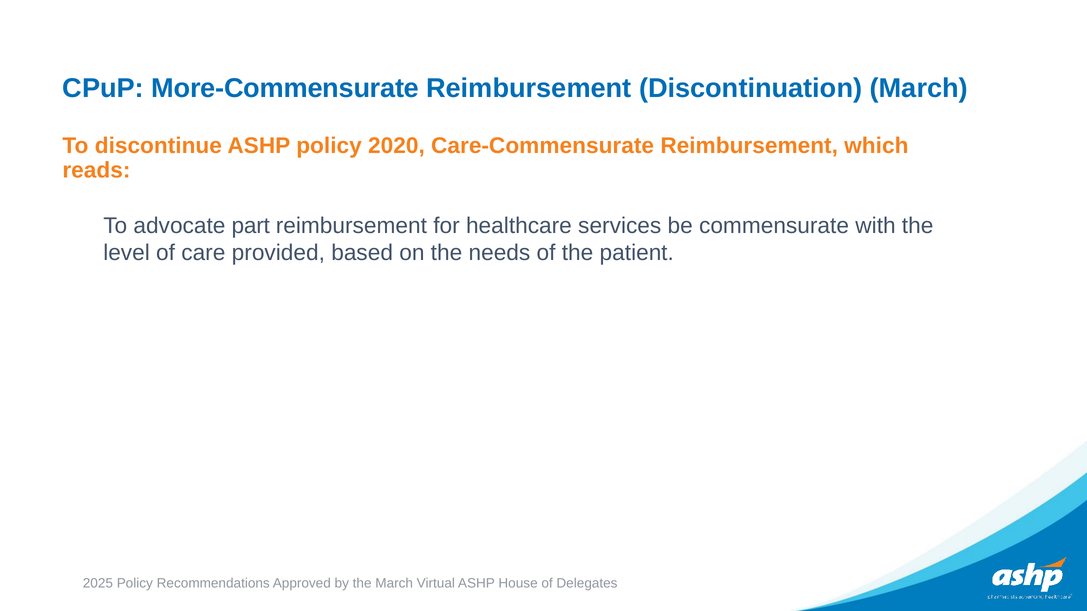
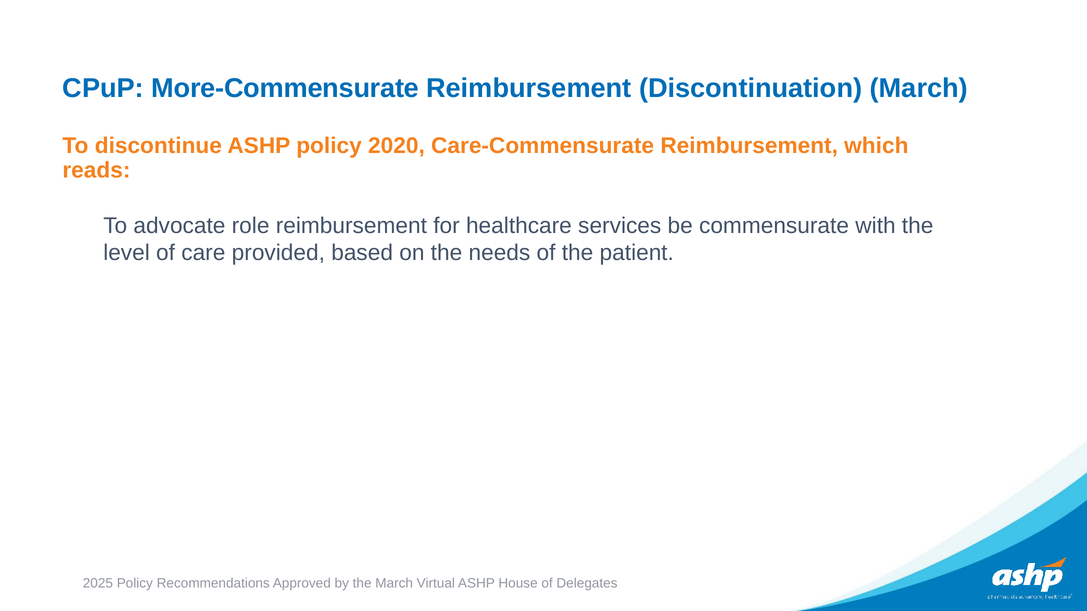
part: part -> role (251, 226)
